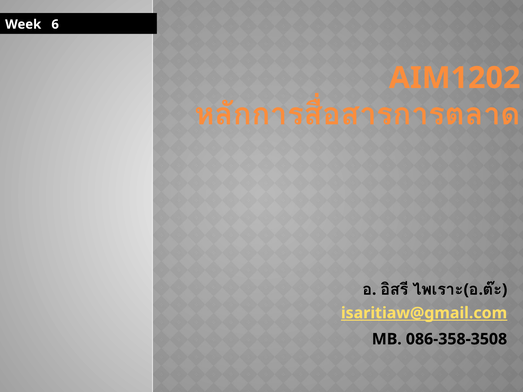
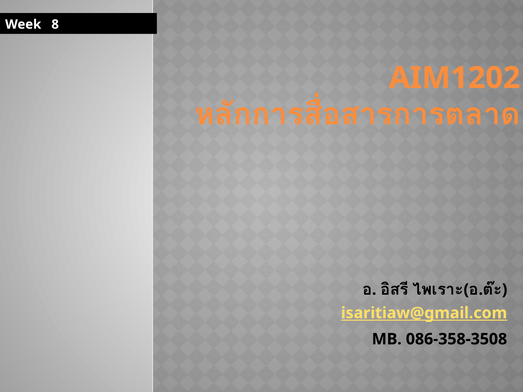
6: 6 -> 8 (55, 24)
